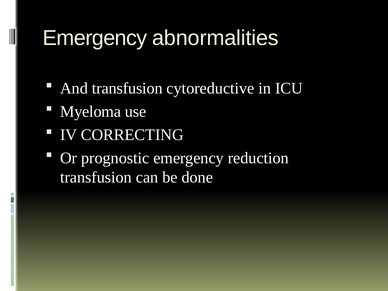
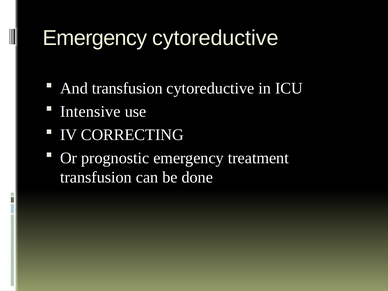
Emergency abnormalities: abnormalities -> cytoreductive (215, 38)
Myeloma: Myeloma -> Intensive (90, 112)
reduction: reduction -> treatment (258, 158)
